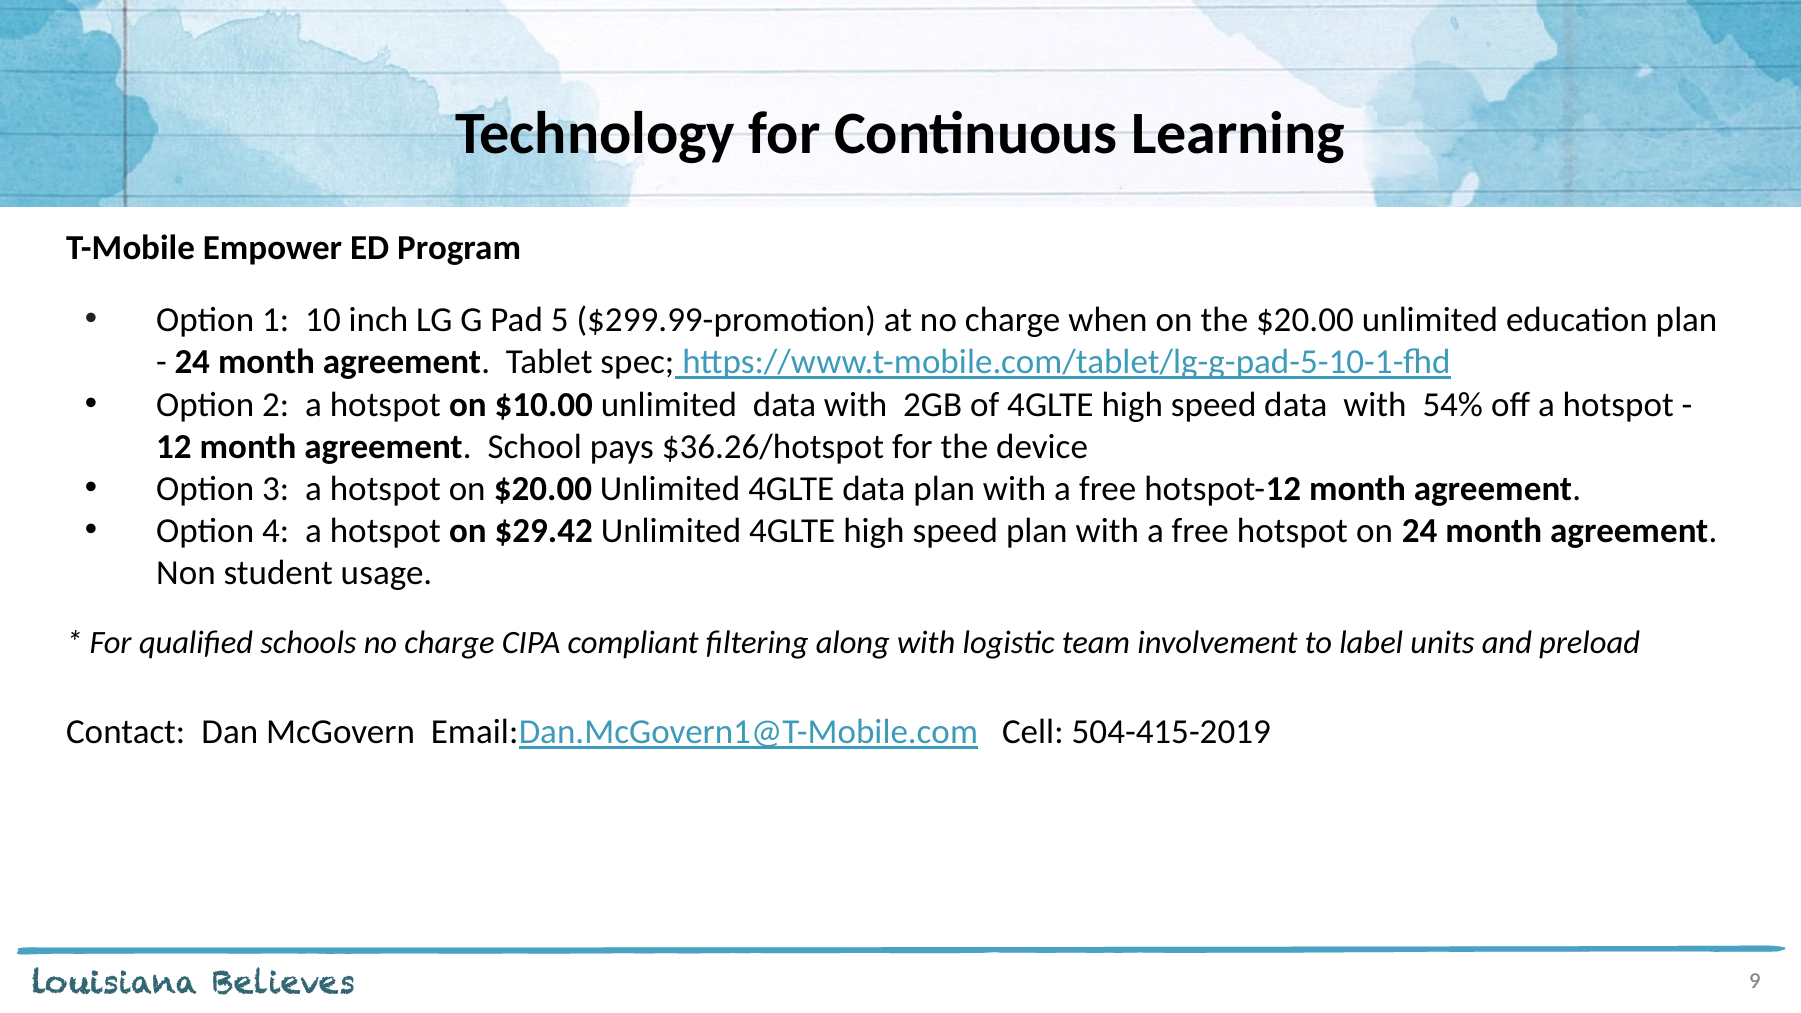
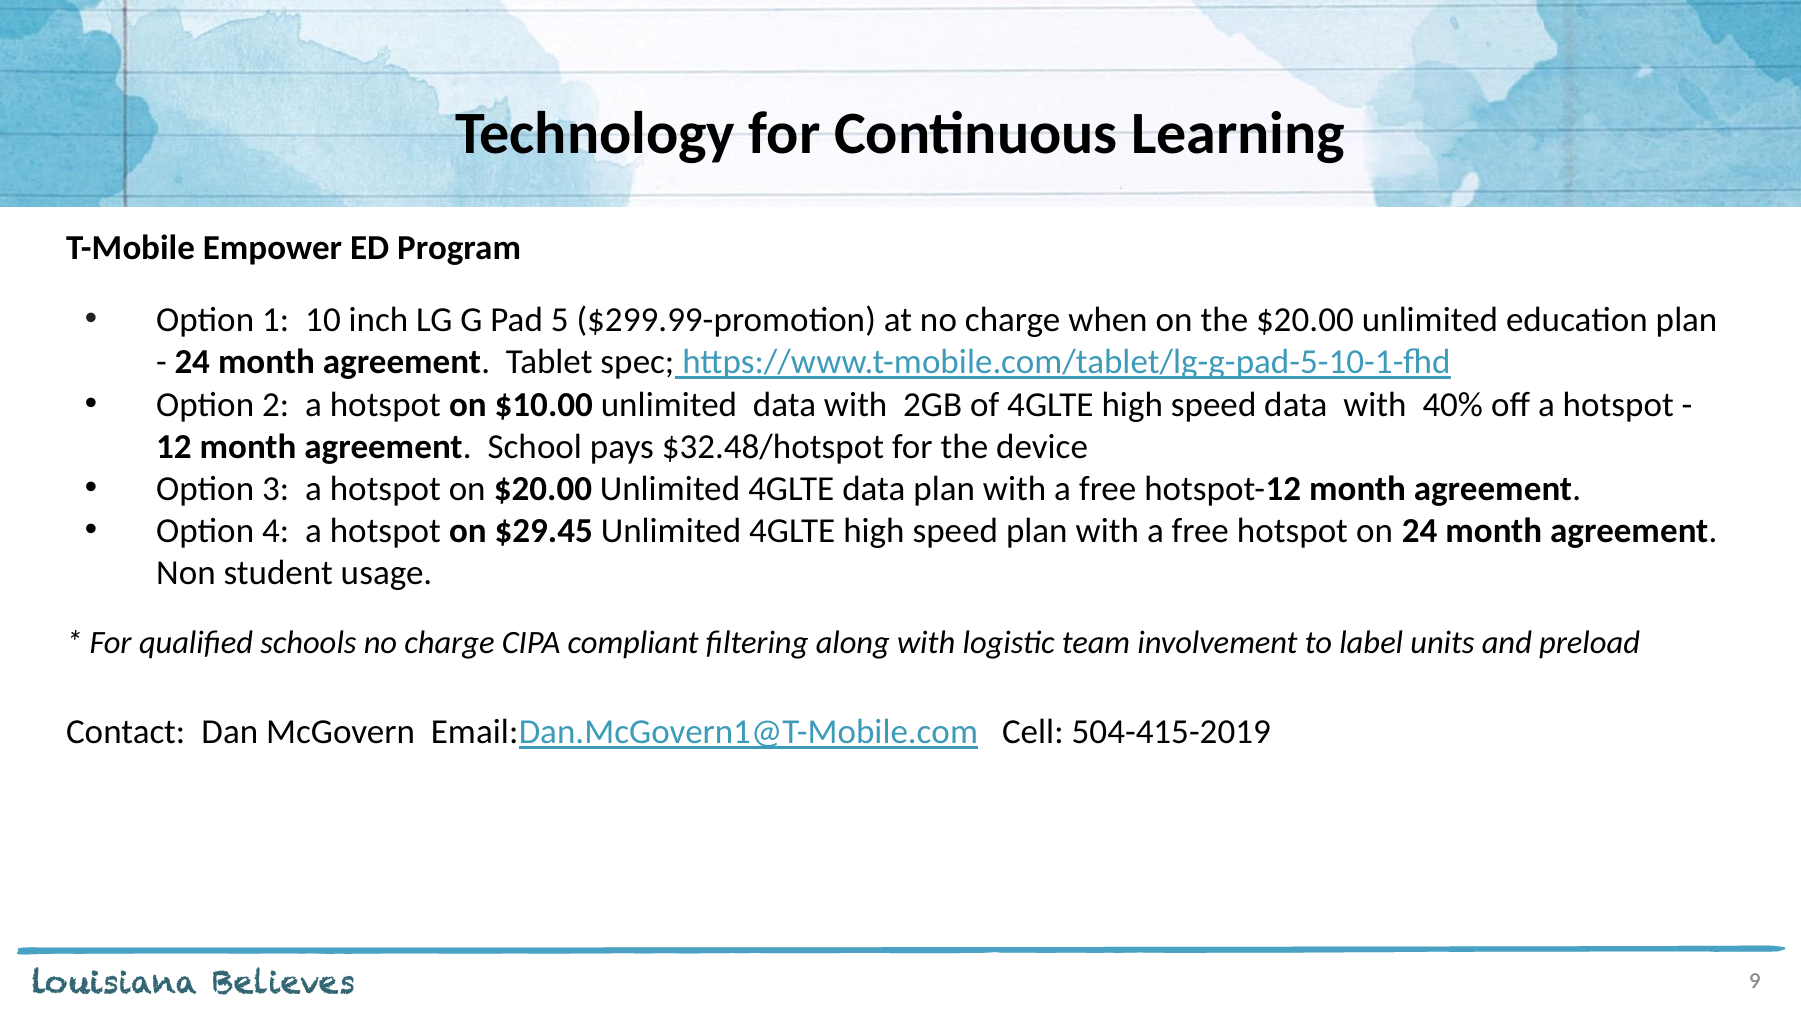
54%: 54% -> 40% (1453, 405)
$36.26/hotspot: $36.26/hotspot -> $32.48/hotspot (773, 447)
$29.42: $29.42 -> $29.45 (544, 531)
